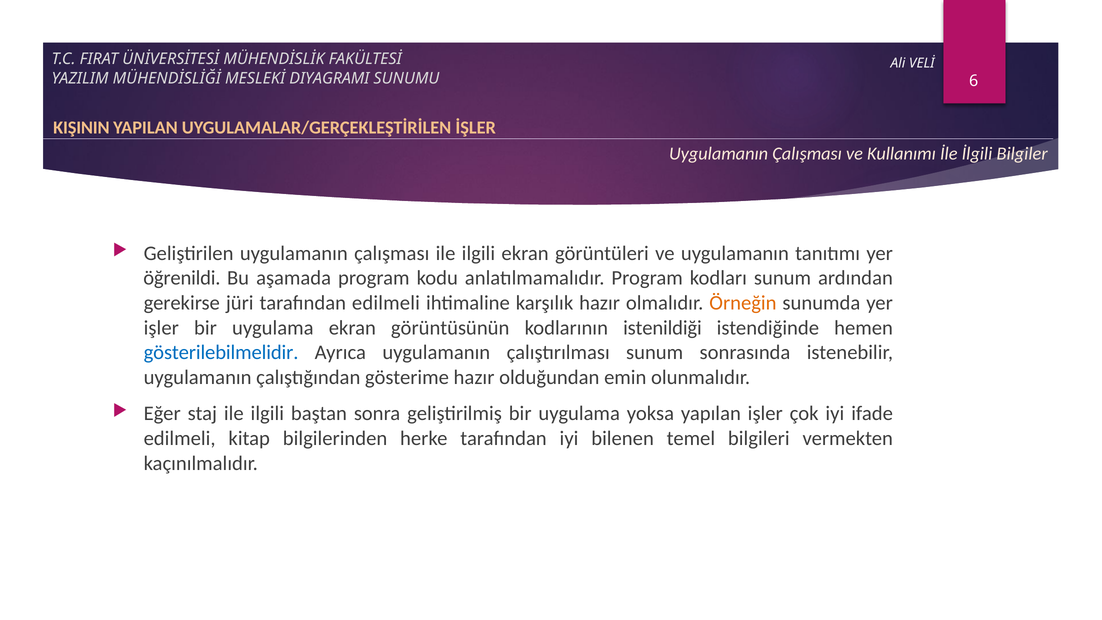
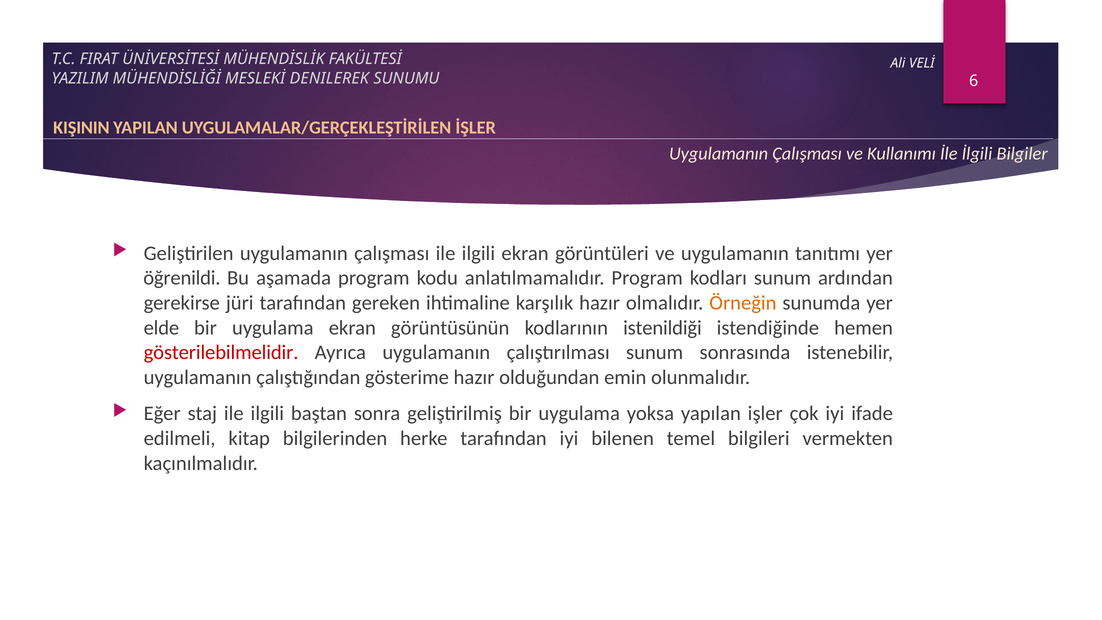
DIYAGRAMI: DIYAGRAMI -> DENILEREK (329, 78)
tarafından edilmeli: edilmeli -> gereken (386, 303)
işler: işler -> elde (161, 328)
gösterilebilmelidir colour: blue -> red (221, 352)
